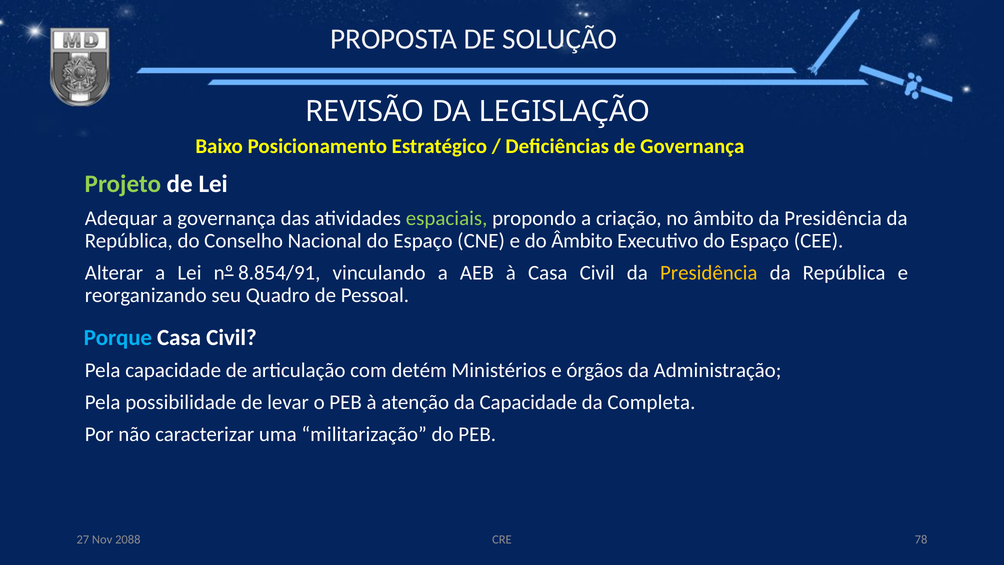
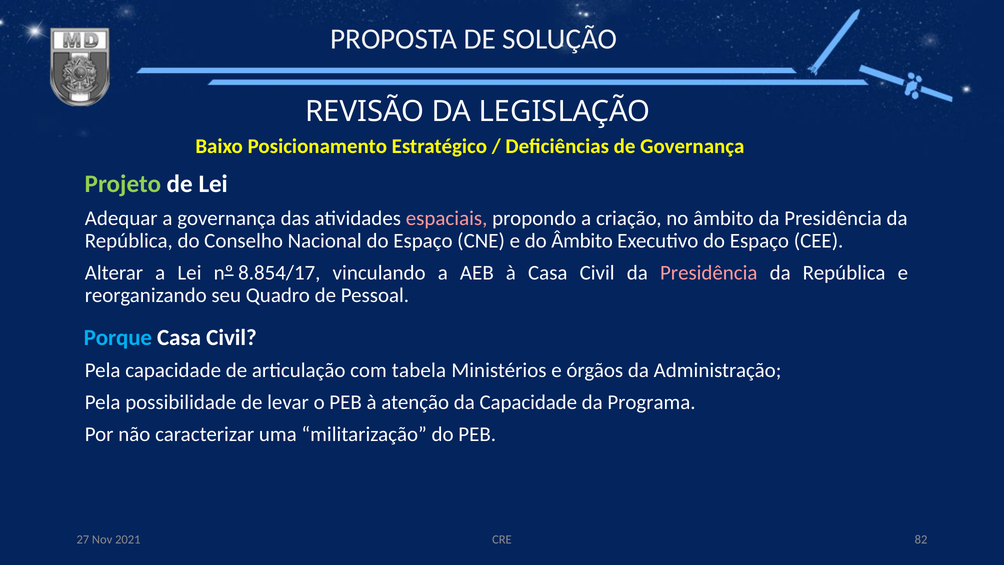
espaciais colour: light green -> pink (447, 218)
8.854/91: 8.854/91 -> 8.854/17 (279, 273)
Presidência colour: yellow -> pink (709, 273)
detém: detém -> tabela (419, 370)
Completa: Completa -> Programa (651, 402)
78: 78 -> 82 (921, 539)
2088: 2088 -> 2021 (128, 539)
